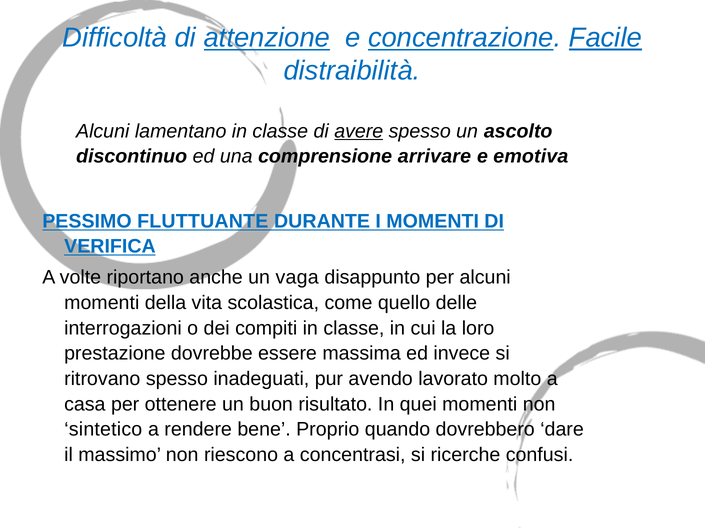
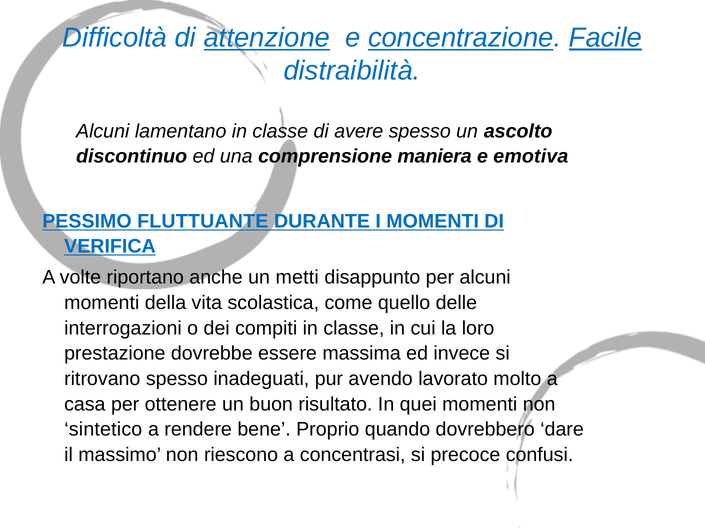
avere underline: present -> none (359, 131)
arrivare: arrivare -> maniera (435, 157)
vaga: vaga -> metti (297, 278)
ricerche: ricerche -> precoce (465, 455)
